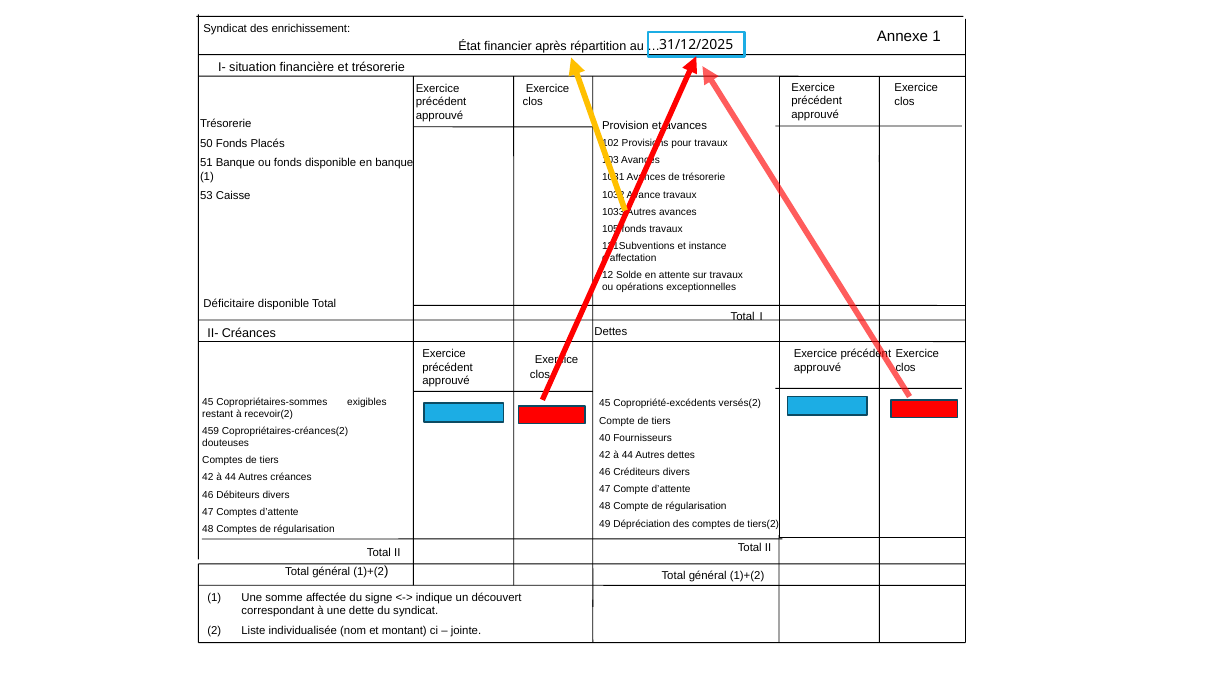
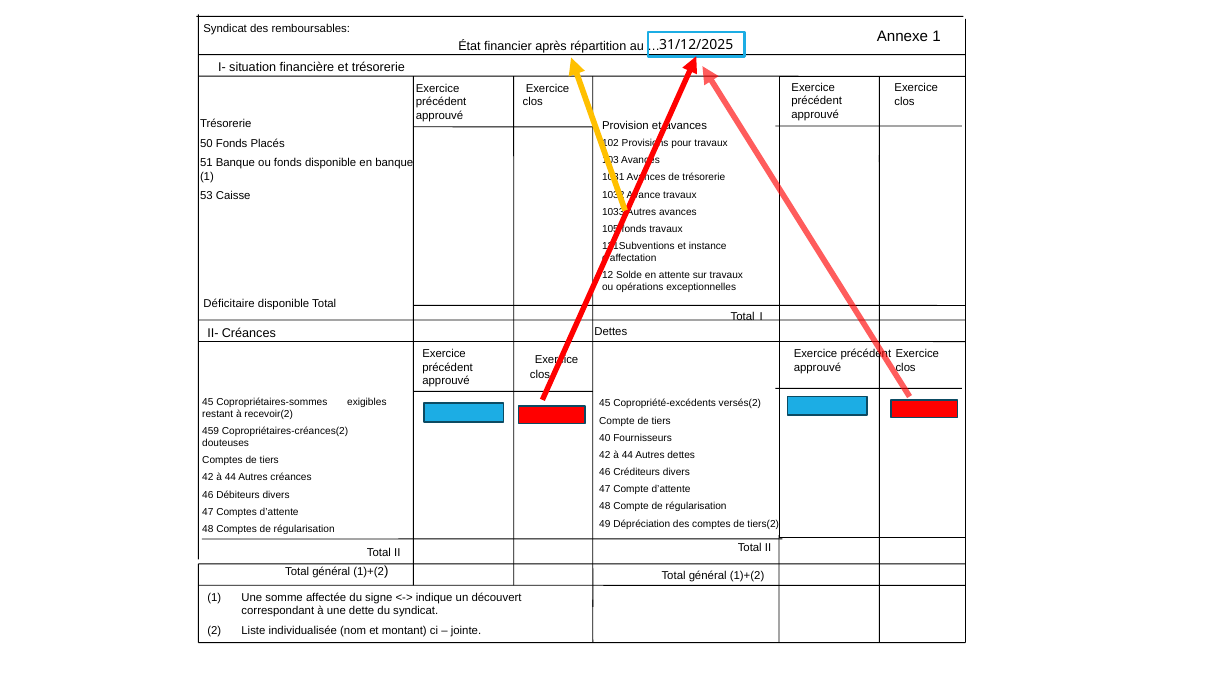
enrichissement: enrichissement -> remboursables (311, 29)
